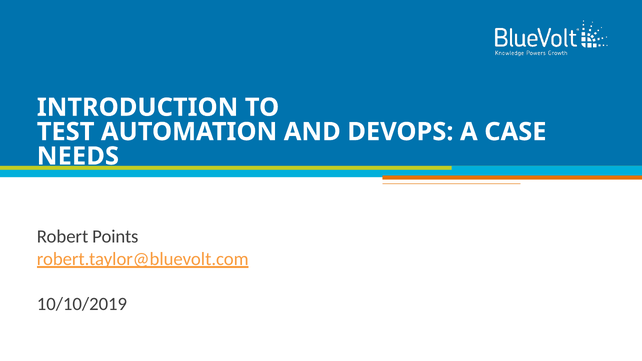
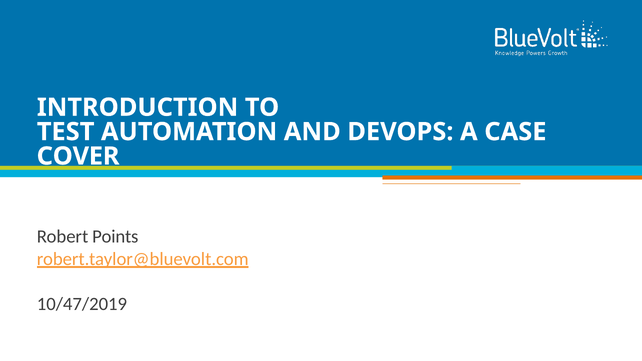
NEEDS: NEEDS -> COVER (78, 156)
10/10/2019: 10/10/2019 -> 10/47/2019 (82, 304)
